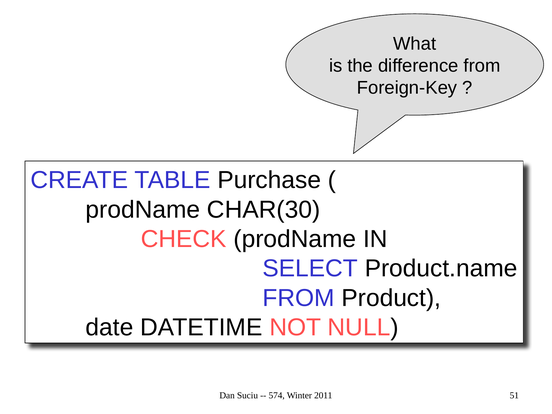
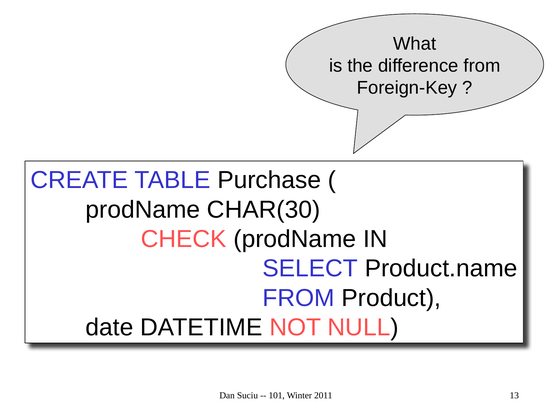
574: 574 -> 101 (277, 395)
51: 51 -> 13 (514, 395)
